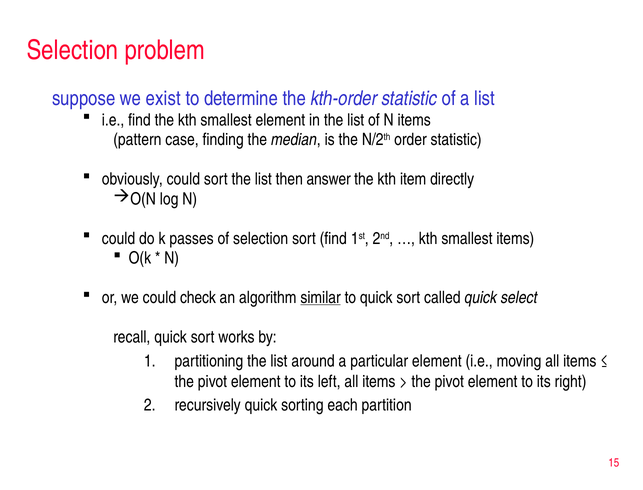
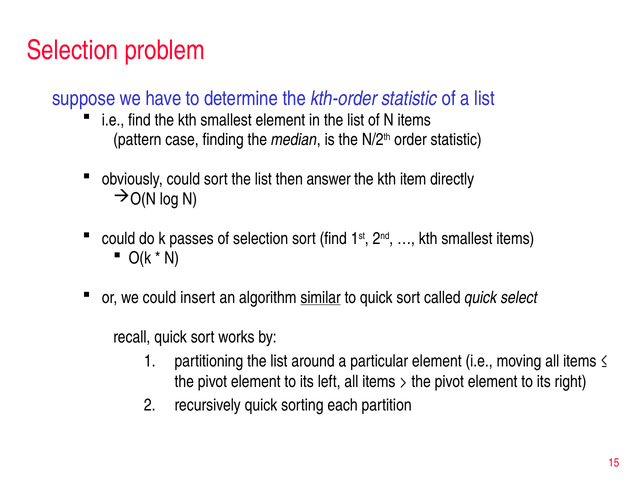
exist: exist -> have (163, 98)
check: check -> insert (198, 298)
